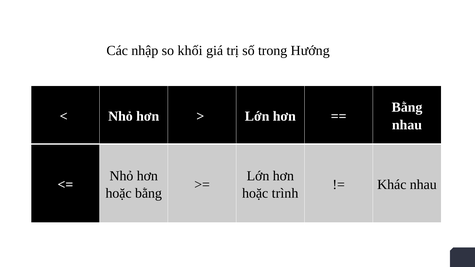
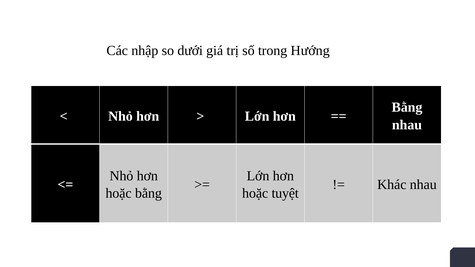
khối: khối -> dưới (190, 51)
trình: trình -> tuyệt (285, 194)
